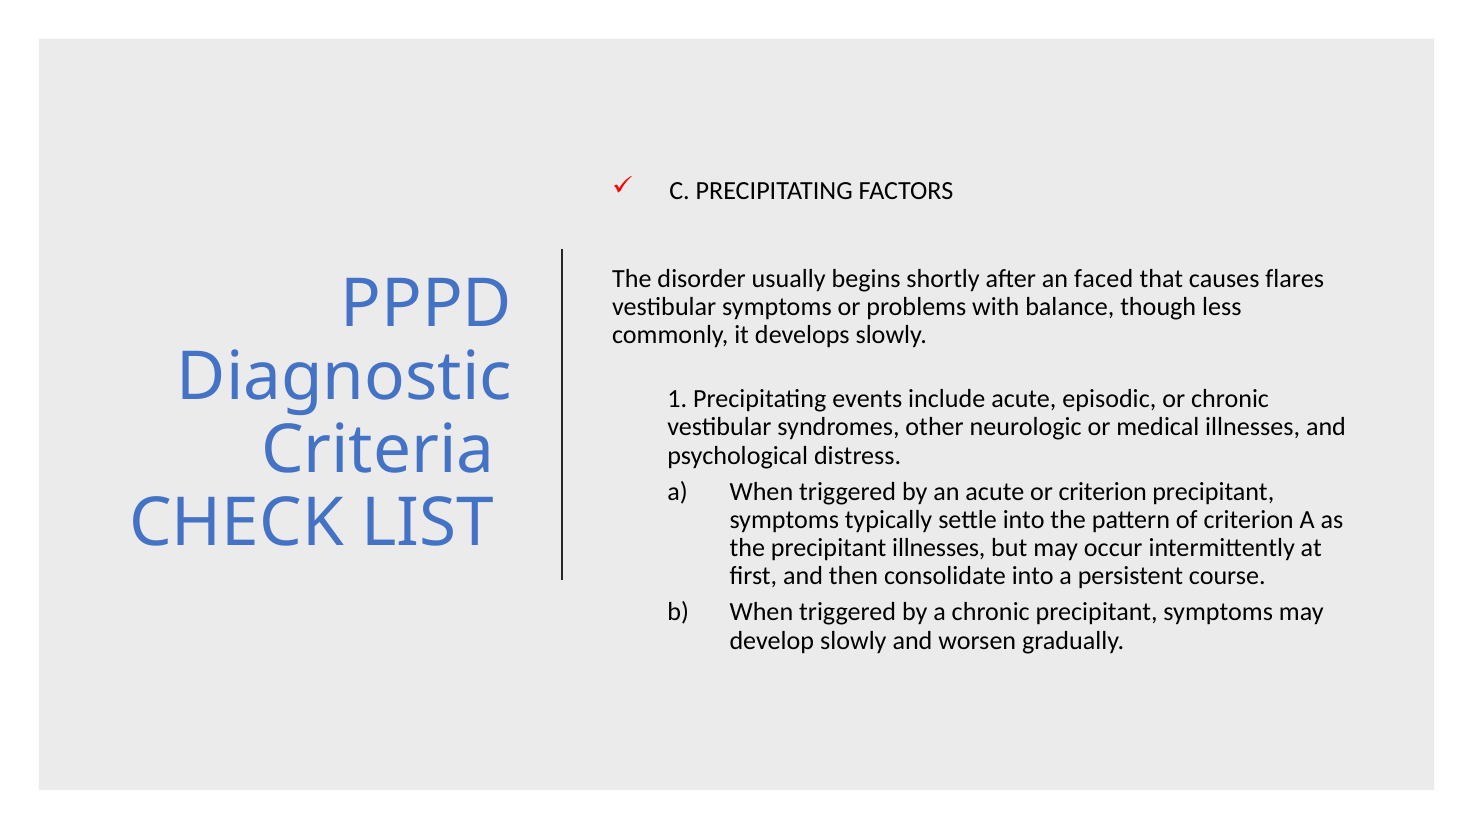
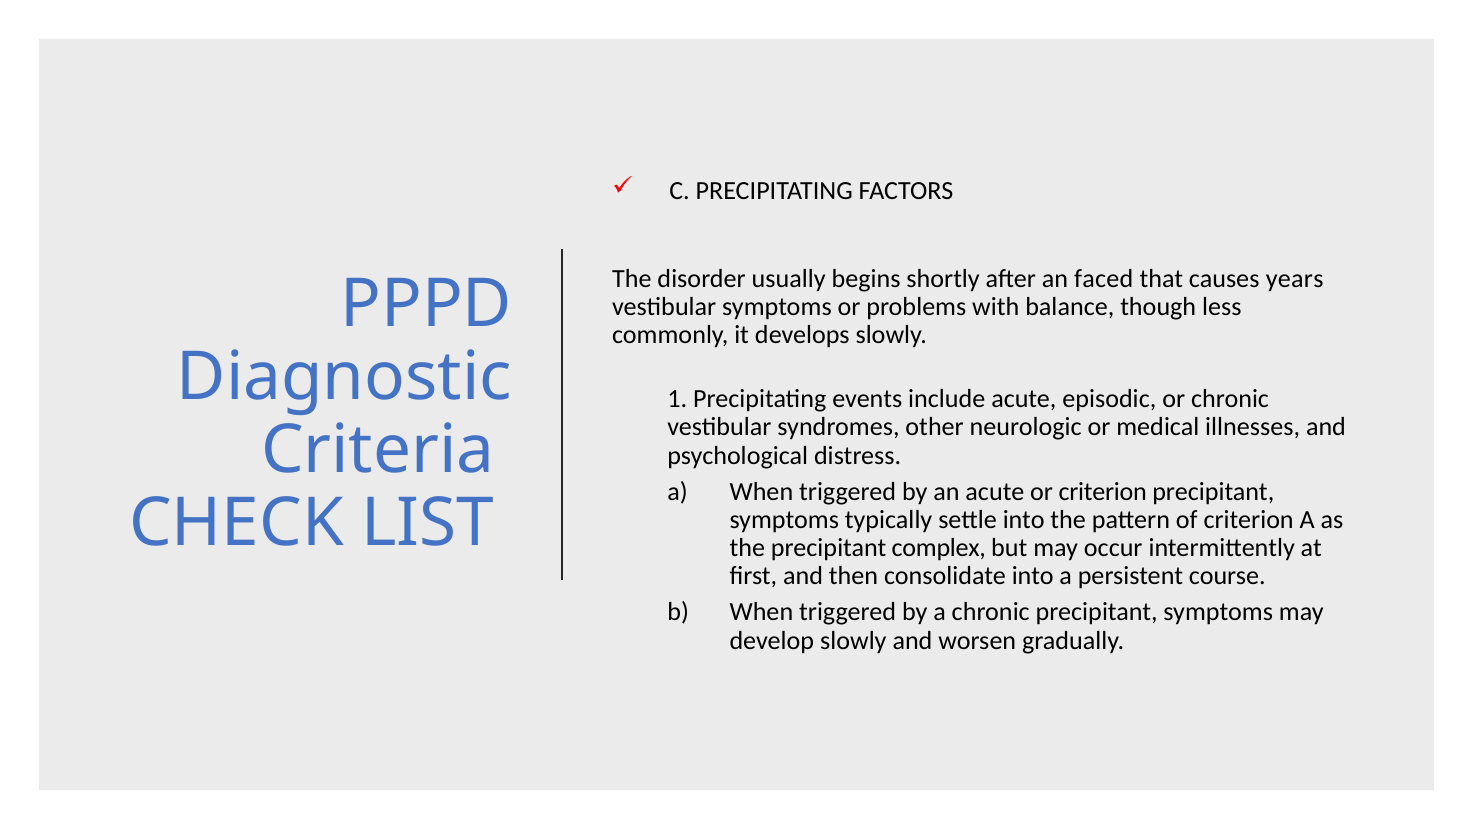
flares: flares -> years (1295, 278)
precipitant illnesses: illnesses -> complex (939, 548)
